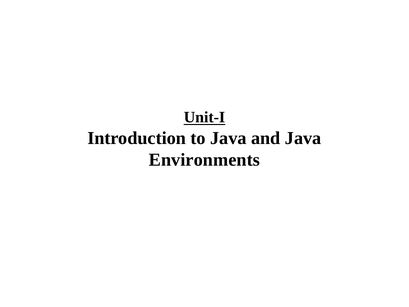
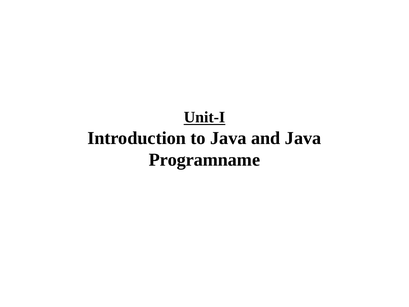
Environments: Environments -> Programname (205, 160)
